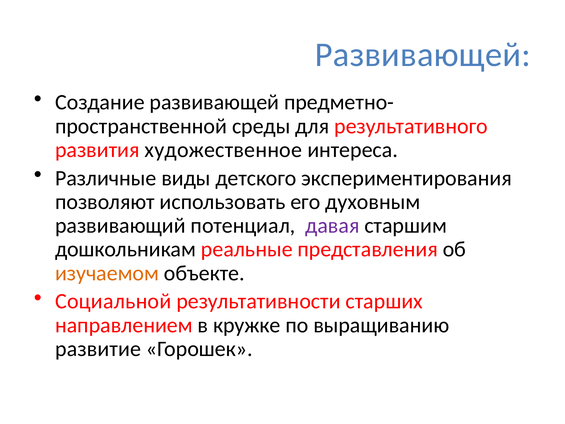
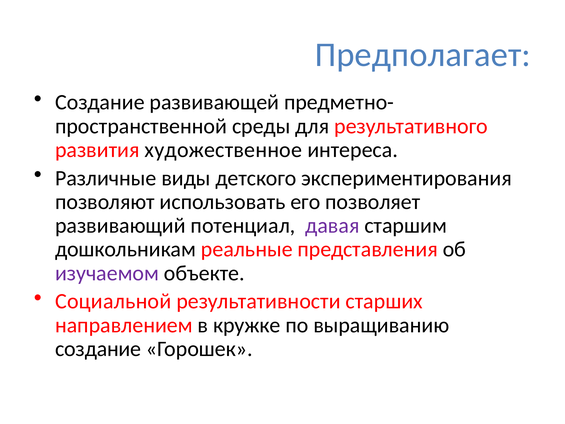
Развивающей: Развивающей -> Предполагает (423, 55)
духовным: духовным -> позволяет (373, 202)
изучаемом colour: orange -> purple (107, 273)
развитие: развитие -> создание (98, 349)
